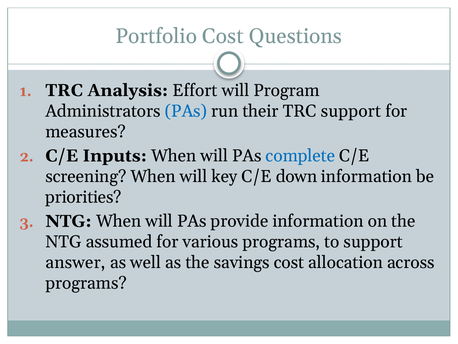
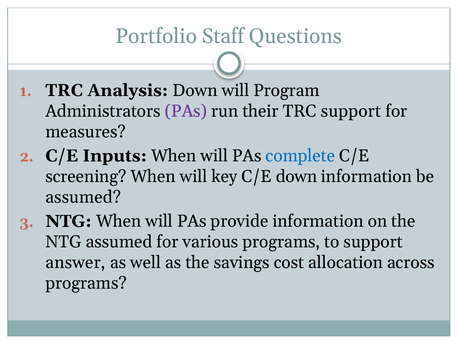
Portfolio Cost: Cost -> Staff (223, 36)
Analysis Effort: Effort -> Down (195, 90)
PAs colour: blue -> purple (186, 111)
priorities: priorities -> assumed (83, 197)
